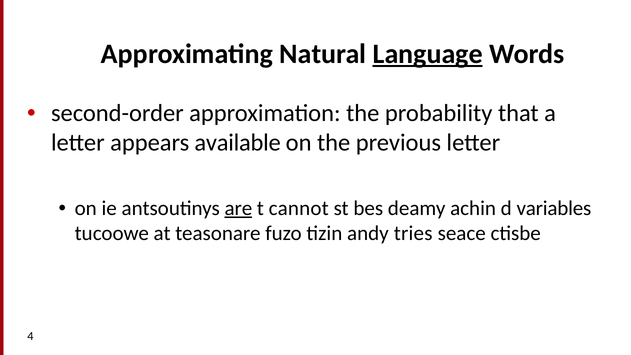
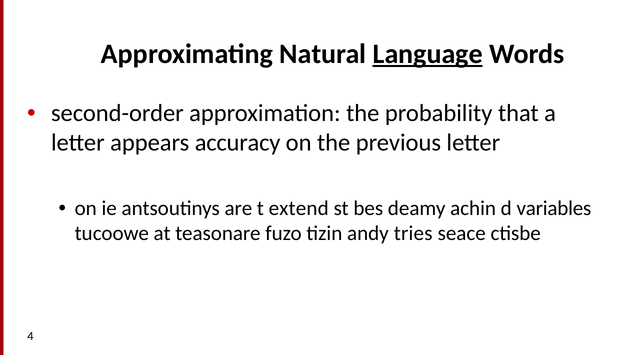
available: available -> accuracy (238, 142)
are underline: present -> none (238, 208)
cannot: cannot -> extend (299, 208)
